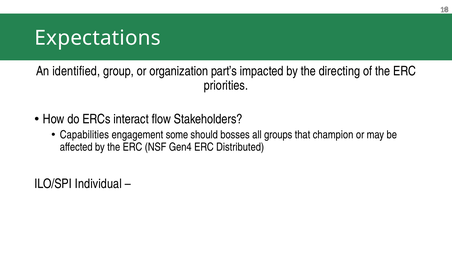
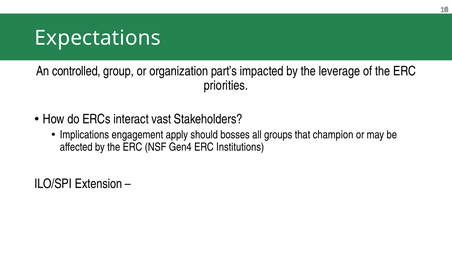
identified: identified -> controlled (76, 71)
directing: directing -> leverage (339, 71)
flow: flow -> vast (161, 119)
Capabilities: Capabilities -> Implications (84, 135)
some: some -> apply (177, 135)
Distributed: Distributed -> Institutions (240, 147)
Individual: Individual -> Extension (98, 184)
